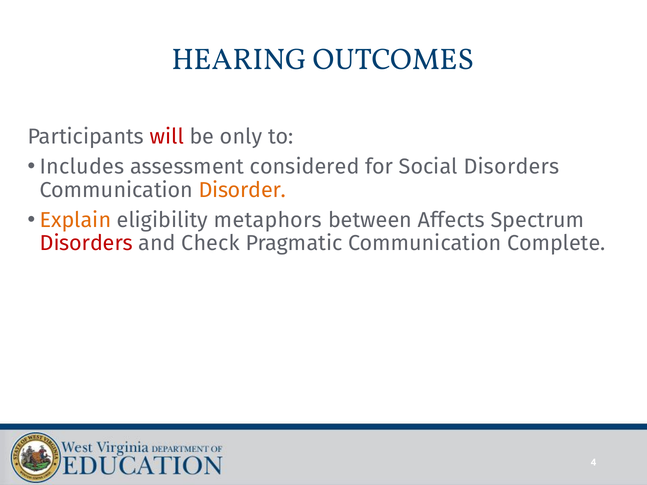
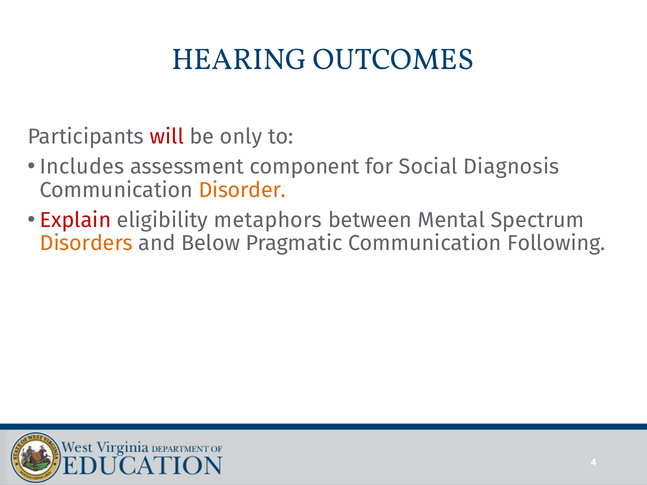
considered: considered -> component (305, 167)
Social Disorders: Disorders -> Diagnosis (511, 167)
Explain colour: orange -> red (75, 220)
Affects: Affects -> Mental (451, 220)
Disorders colour: red -> orange (86, 243)
Check: Check -> Below (211, 243)
Complete: Complete -> Following (556, 243)
